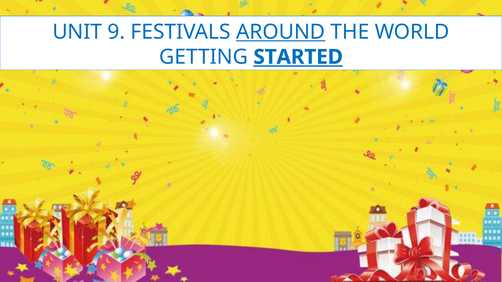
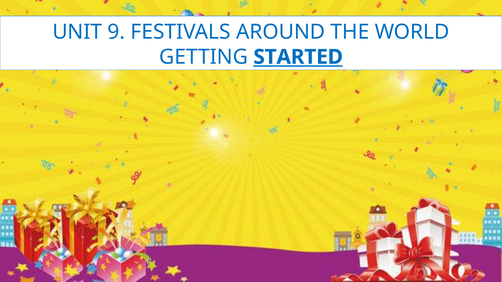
AROUND underline: present -> none (281, 32)
